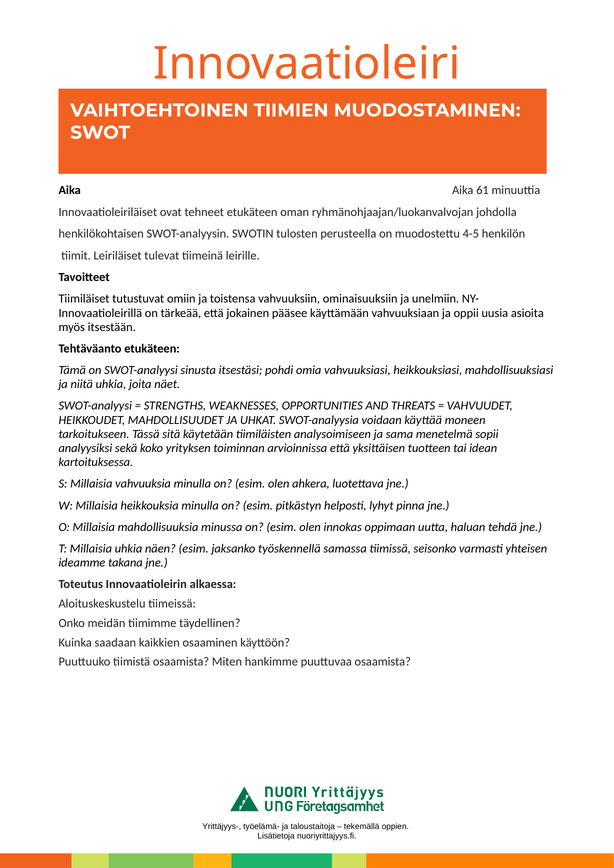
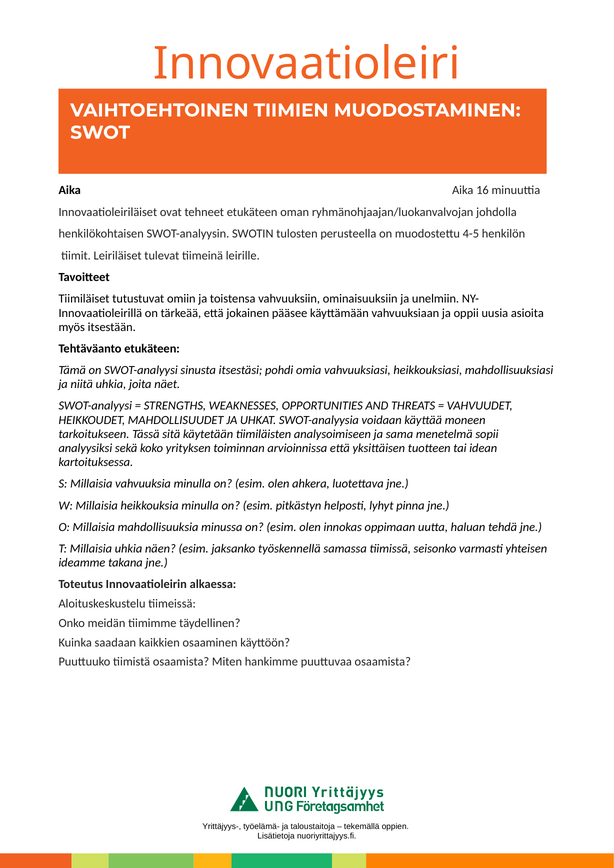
61: 61 -> 16 (483, 190)
